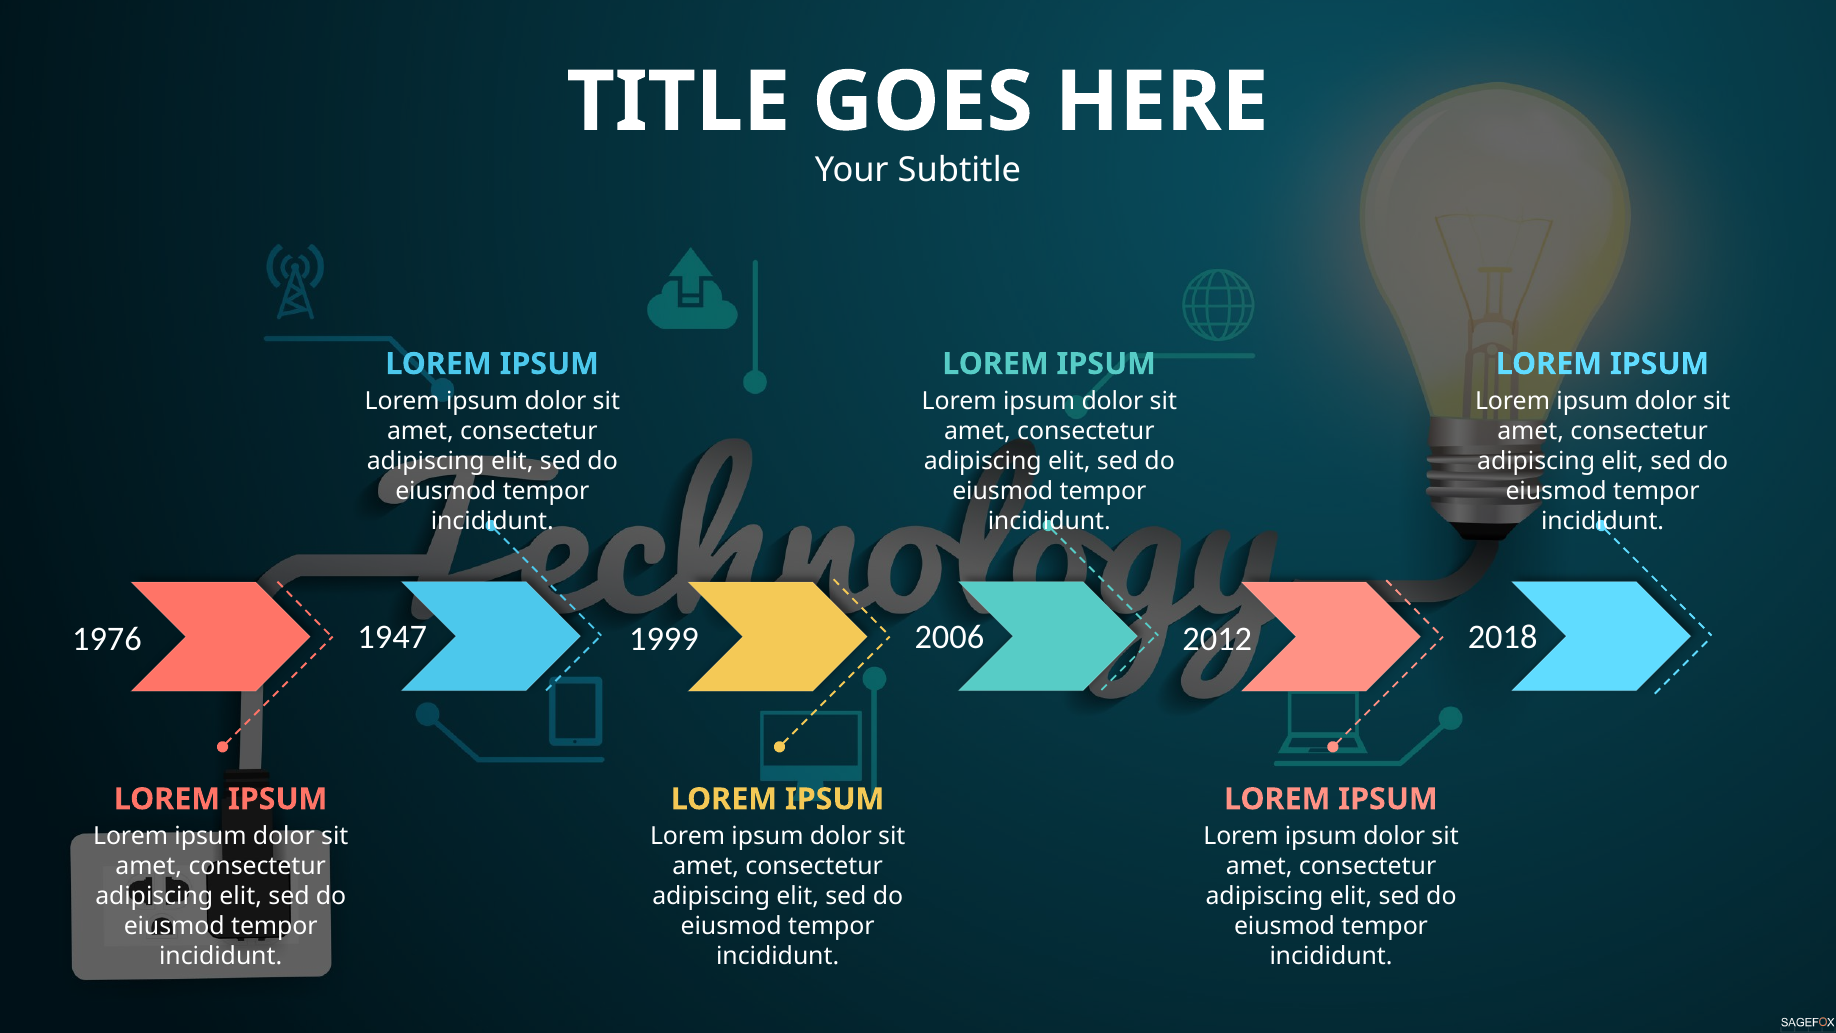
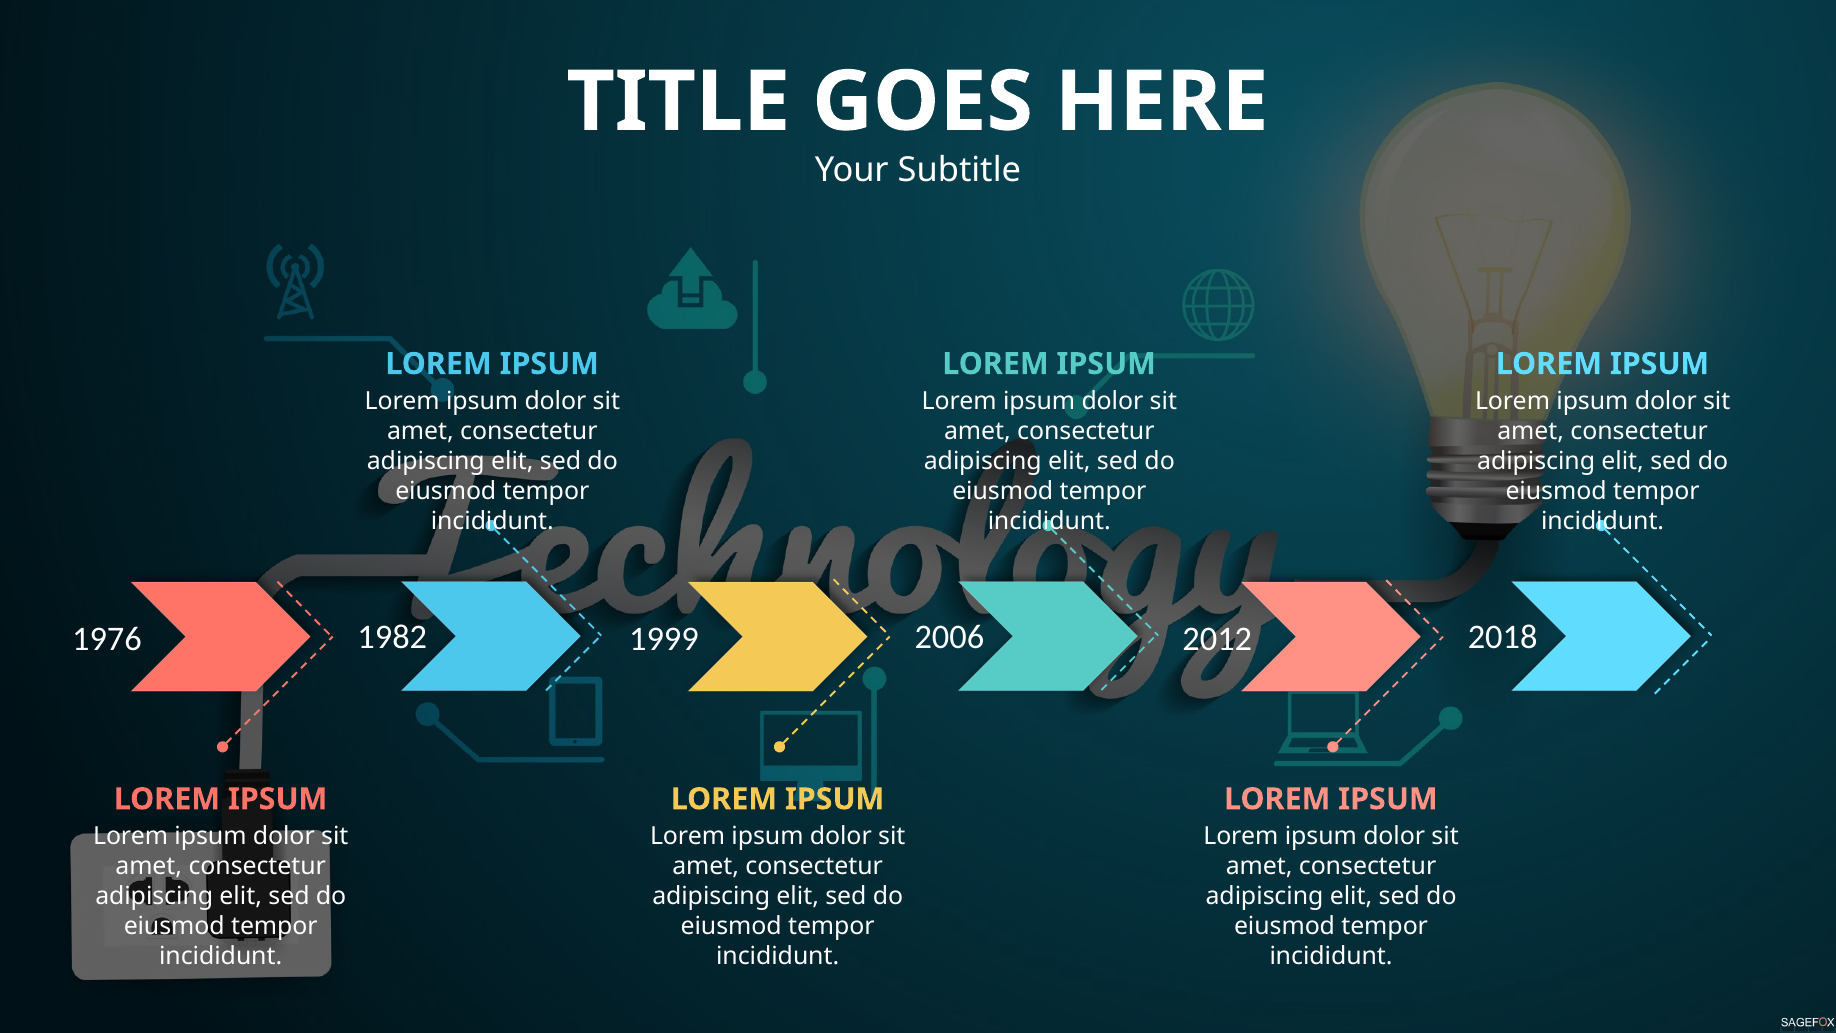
1947: 1947 -> 1982 (392, 637)
